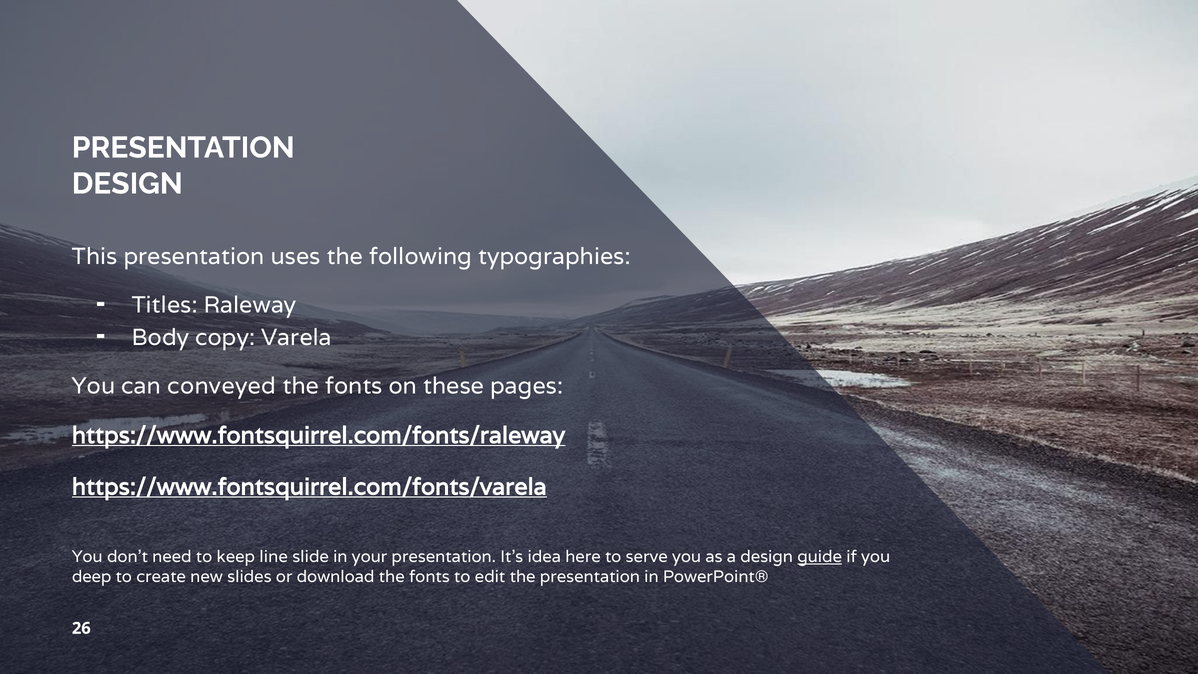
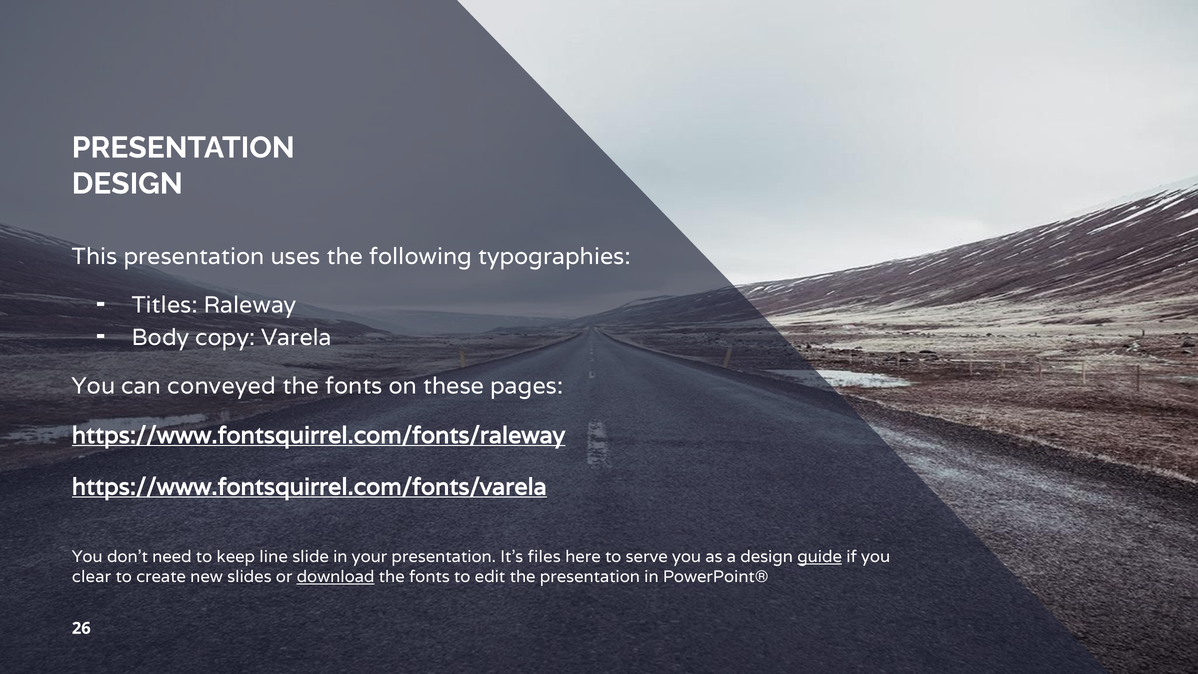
idea: idea -> files (544, 557)
deep: deep -> clear (92, 577)
download underline: none -> present (336, 577)
